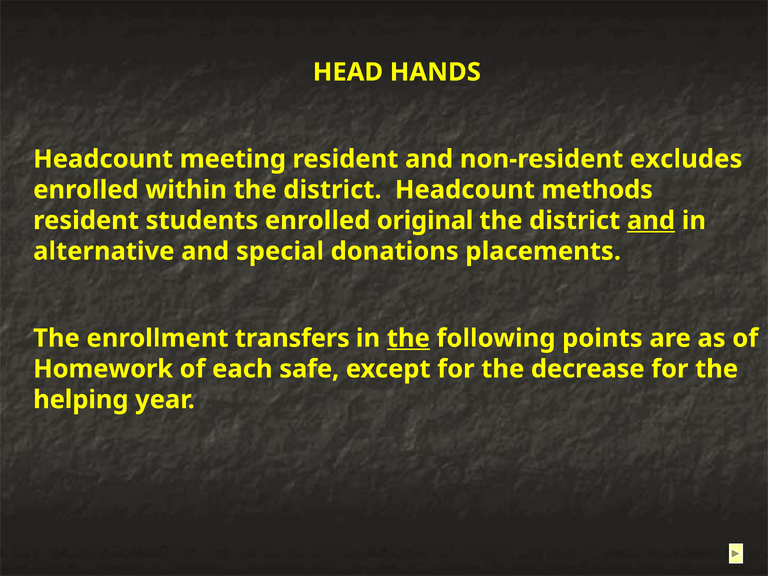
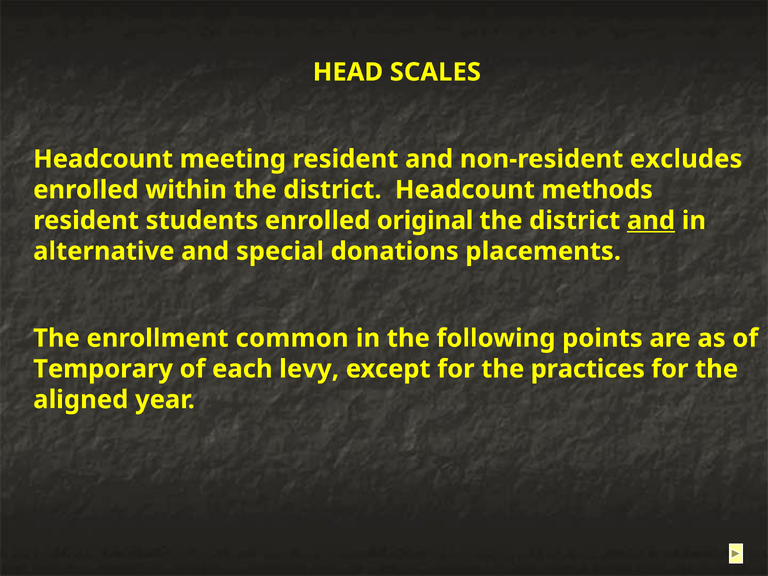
HANDS: HANDS -> SCALES (435, 72)
transfers: transfers -> common (292, 338)
the underline: present -> none (408, 338)
Homework: Homework -> Temporary (103, 369)
safe: safe -> levy (309, 369)
decrease: decrease -> practices (588, 369)
helping: helping -> aligned (81, 400)
